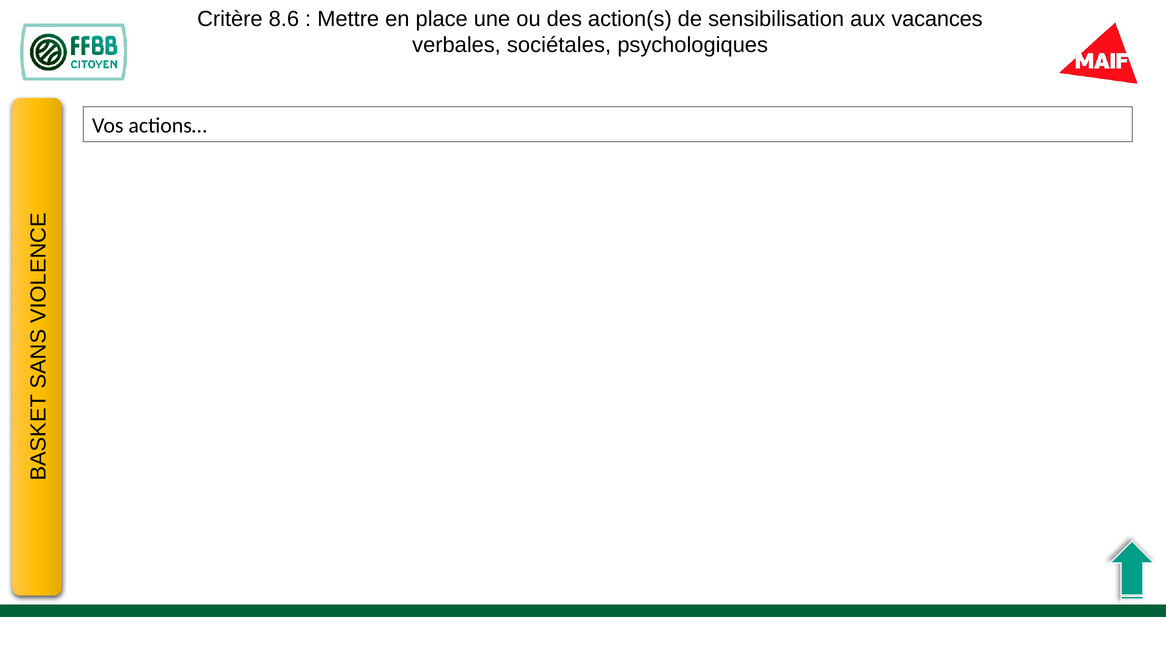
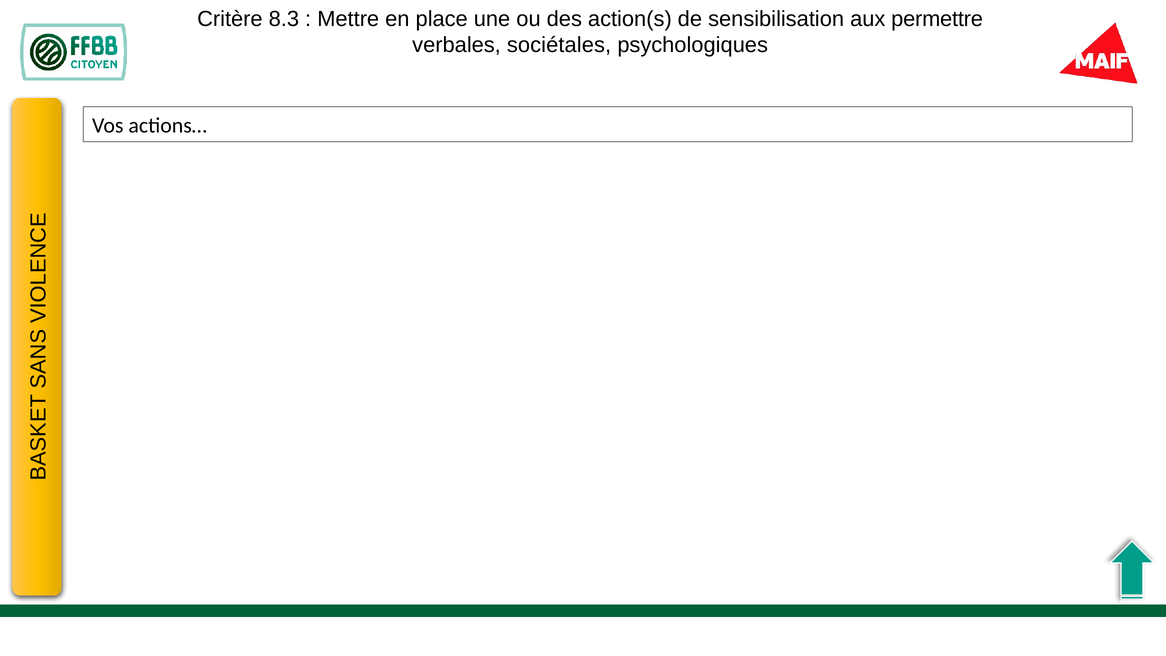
8.6: 8.6 -> 8.3 (284, 19)
vacances: vacances -> permettre (937, 19)
